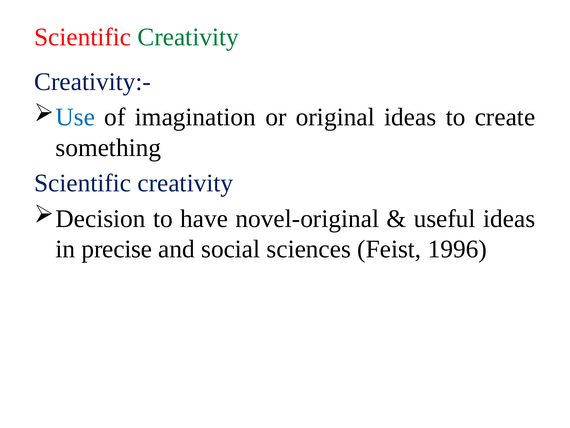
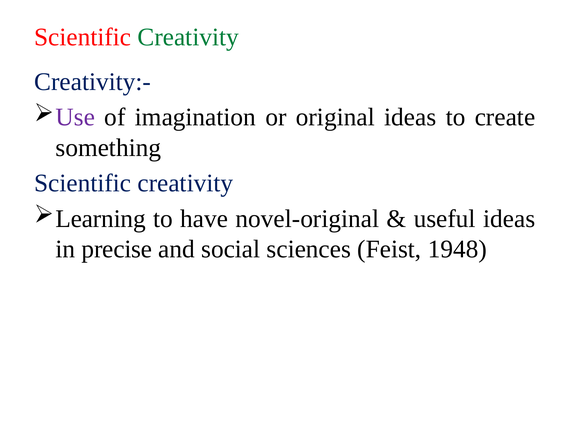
Use colour: blue -> purple (75, 117)
Decision: Decision -> Learning (101, 218)
1996: 1996 -> 1948 (457, 249)
